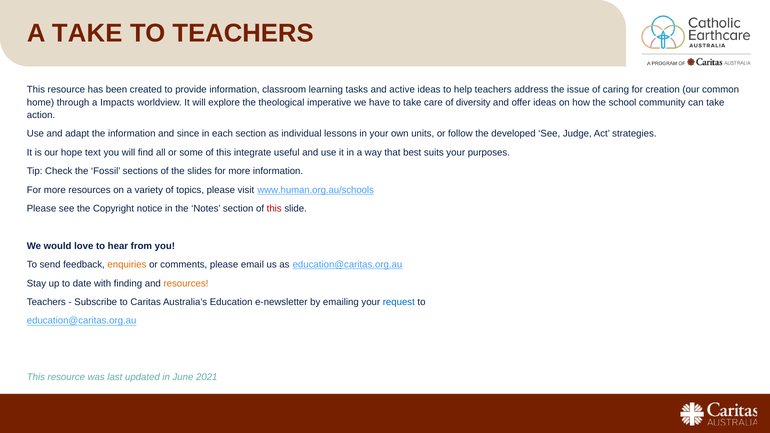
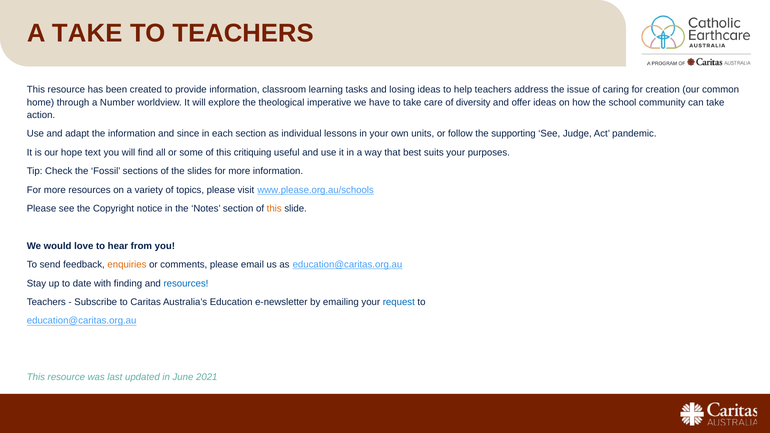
active: active -> losing (402, 90)
Impacts: Impacts -> Number (117, 102)
developed: developed -> supporting (514, 134)
strategies: strategies -> pandemic (634, 134)
integrate: integrate -> critiquing (253, 152)
www.human.org.au/schools: www.human.org.au/schools -> www.please.org.au/schools (316, 190)
this colour: red -> orange (274, 209)
resources colour: orange -> blue (186, 283)
